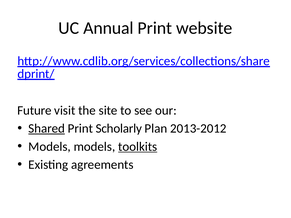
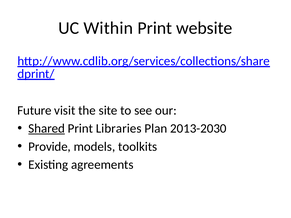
Annual: Annual -> Within (108, 28)
Scholarly: Scholarly -> Libraries (119, 129)
2013-2012: 2013-2012 -> 2013-2030 (198, 129)
Models: Models -> Provide (50, 147)
toolkits underline: present -> none (138, 147)
